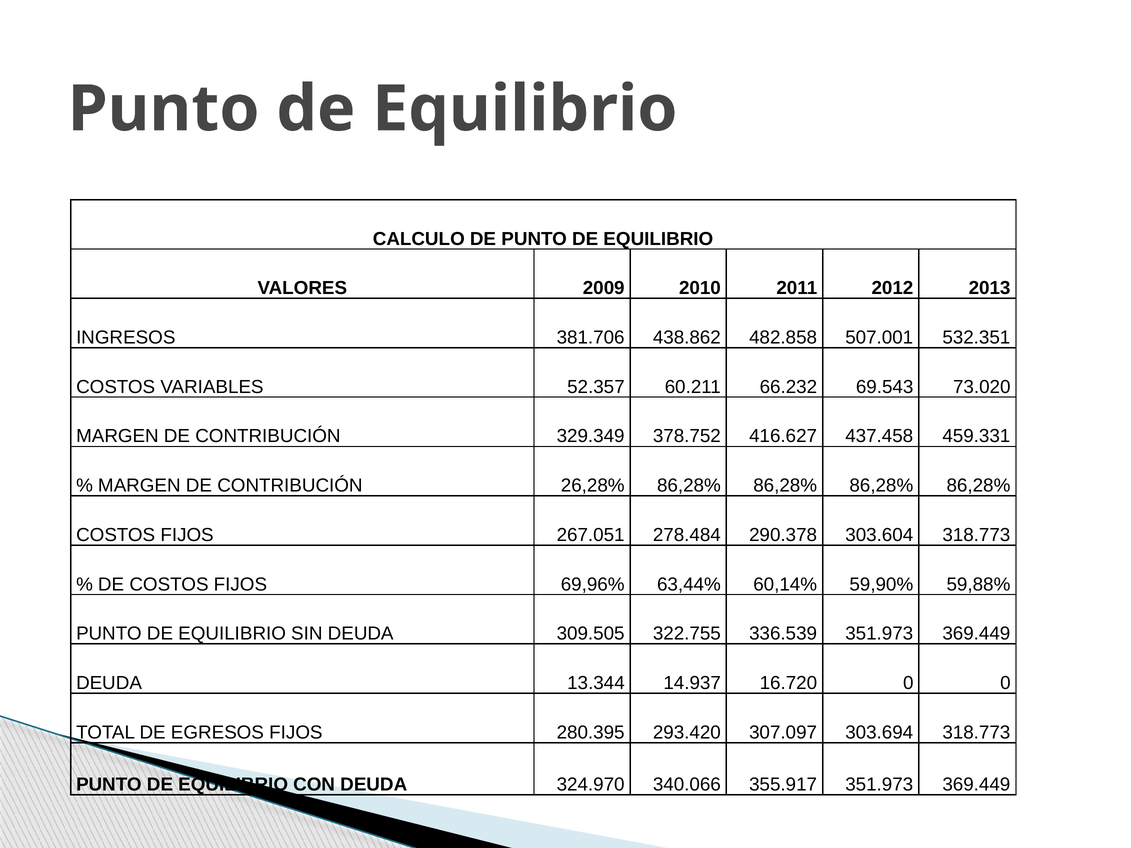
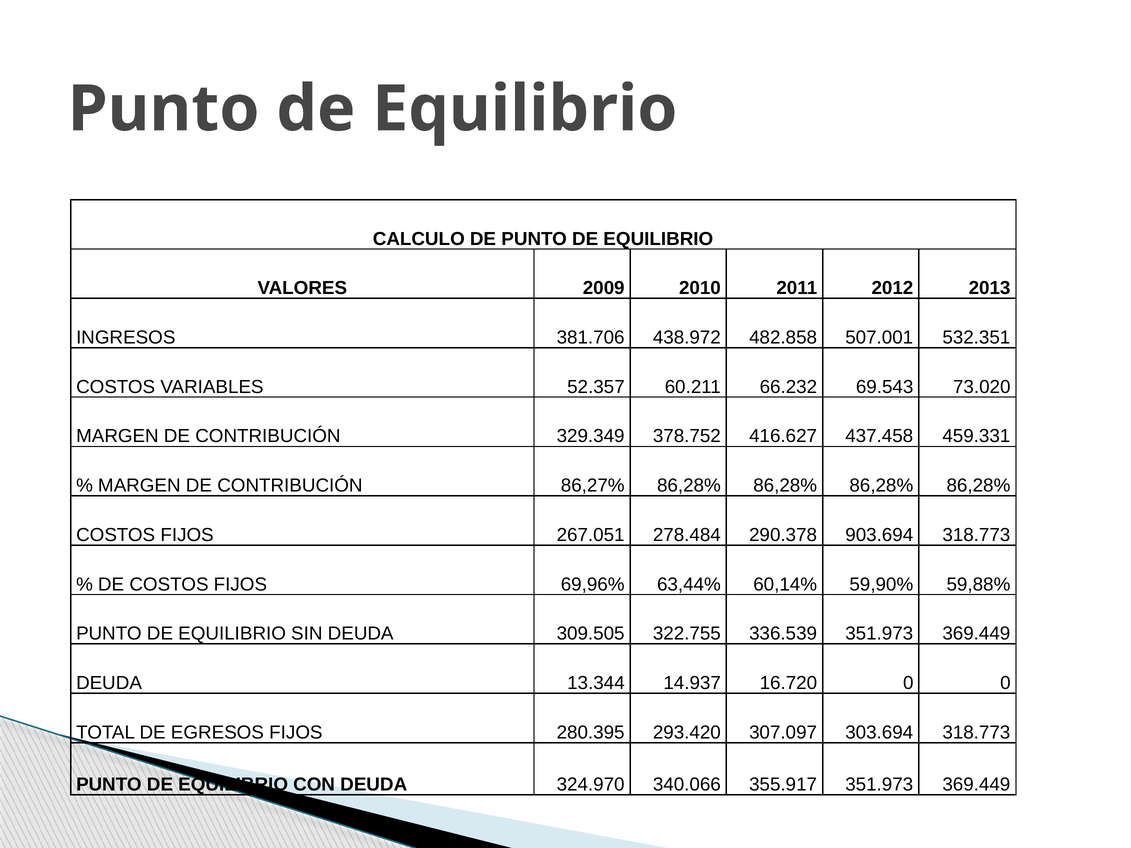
438.862: 438.862 -> 438.972 (687, 338)
26,28%: 26,28% -> 86,27% (593, 486)
303.604: 303.604 -> 903.694 (879, 535)
